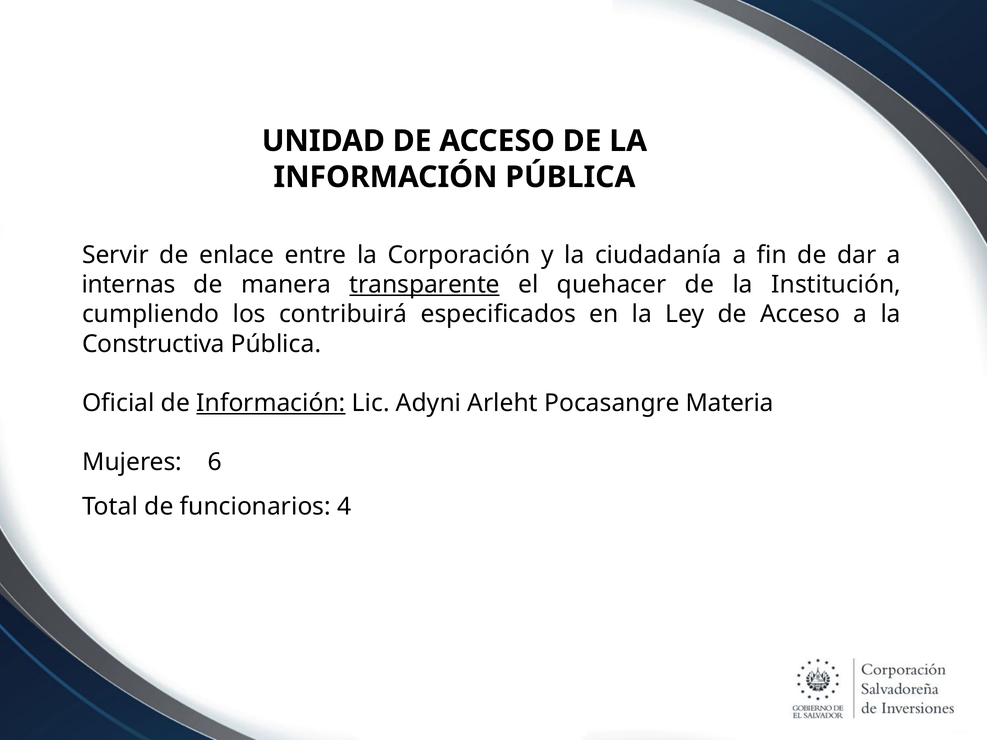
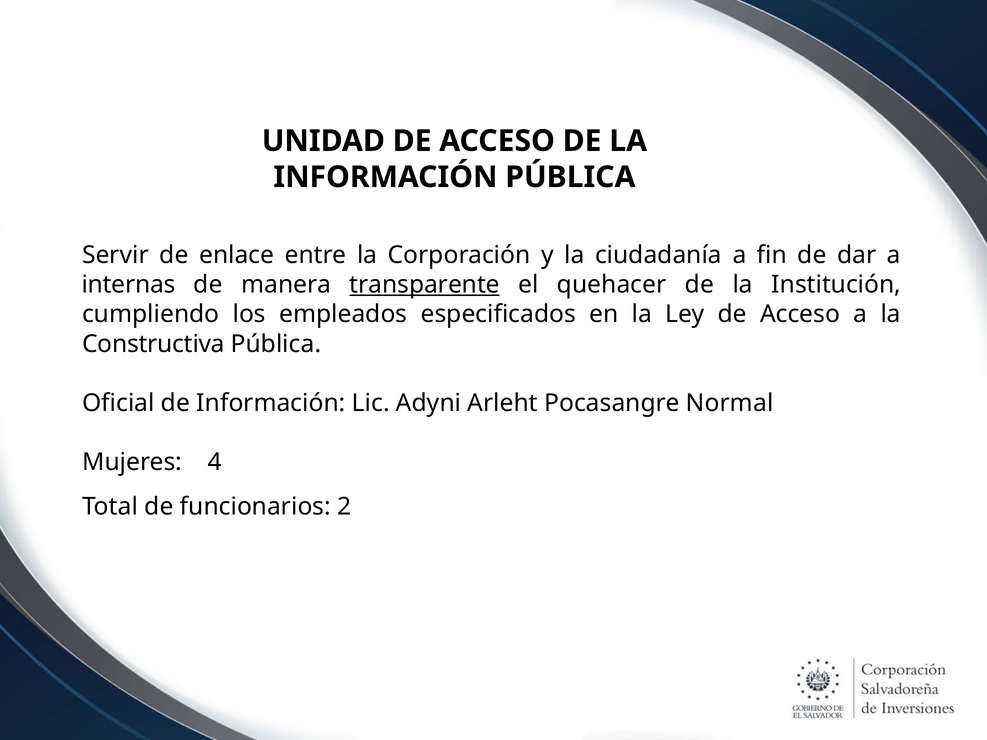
contribuirá: contribuirá -> empleados (343, 314)
Información underline: present -> none (271, 403)
Materia: Materia -> Normal (730, 403)
6: 6 -> 4 (215, 462)
4: 4 -> 2 (344, 507)
